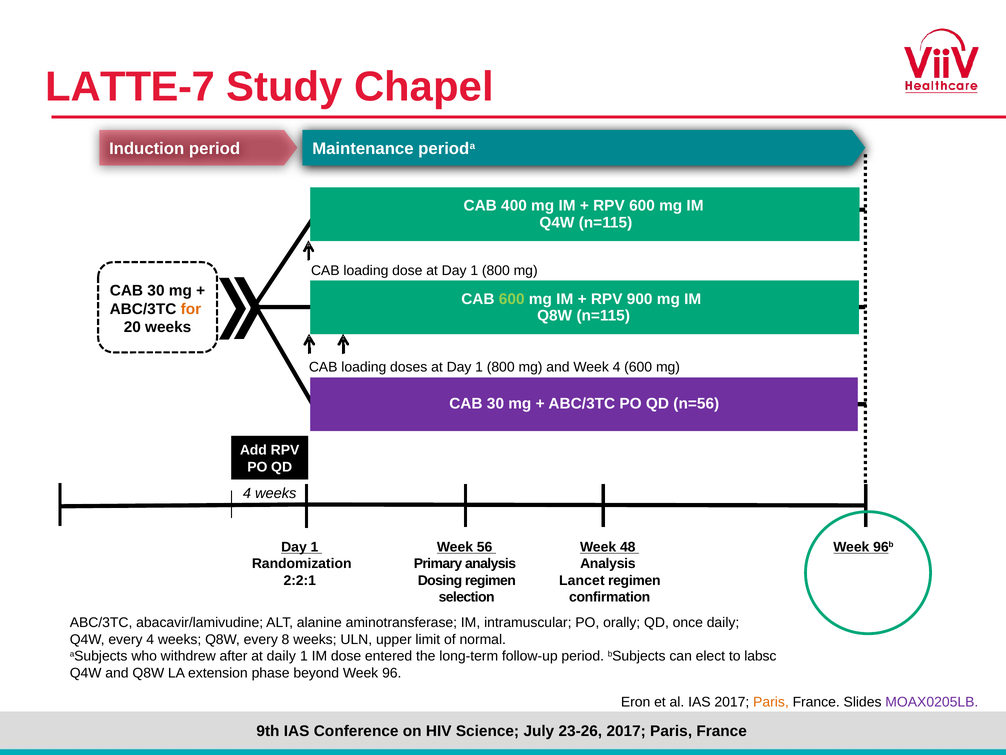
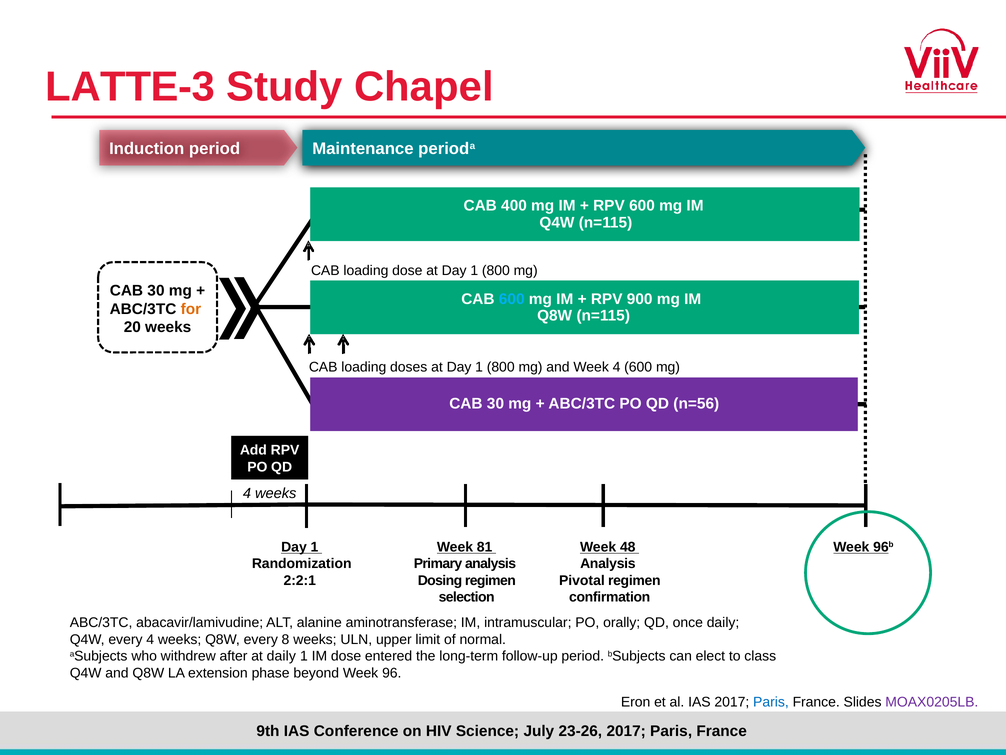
LATTE-7: LATTE-7 -> LATTE-3 (130, 87)
600 colour: light green -> light blue (512, 299)
56: 56 -> 81 (485, 547)
Lancet: Lancet -> Pivotal (582, 580)
labsc: labsc -> class (760, 656)
Paris colour: orange -> blue (771, 702)
